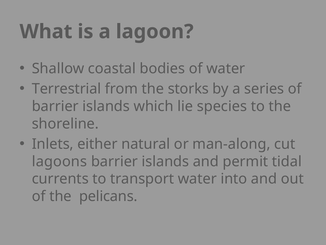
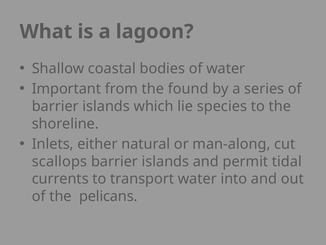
Terrestrial: Terrestrial -> Important (66, 89)
storks: storks -> found (188, 89)
lagoons: lagoons -> scallops (59, 161)
